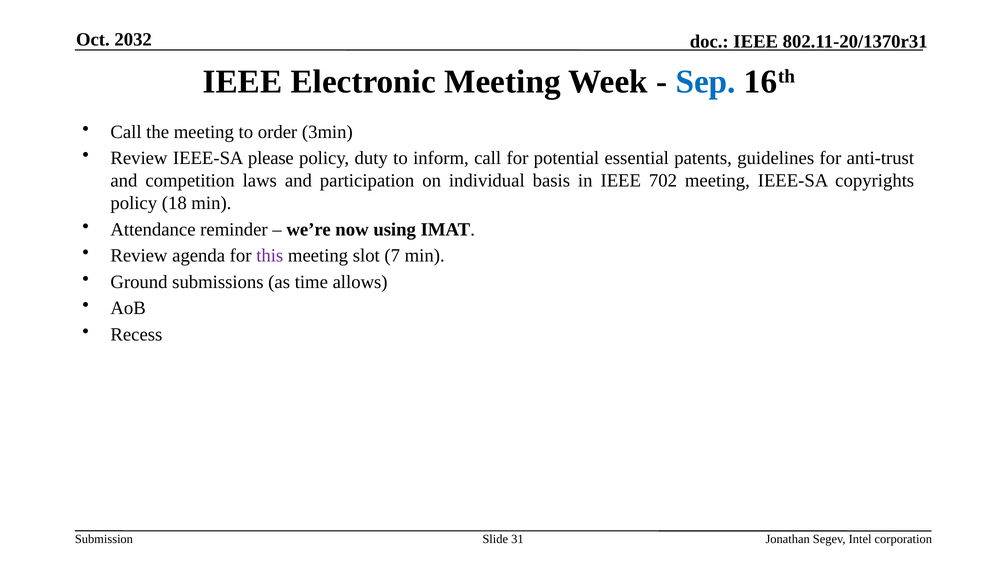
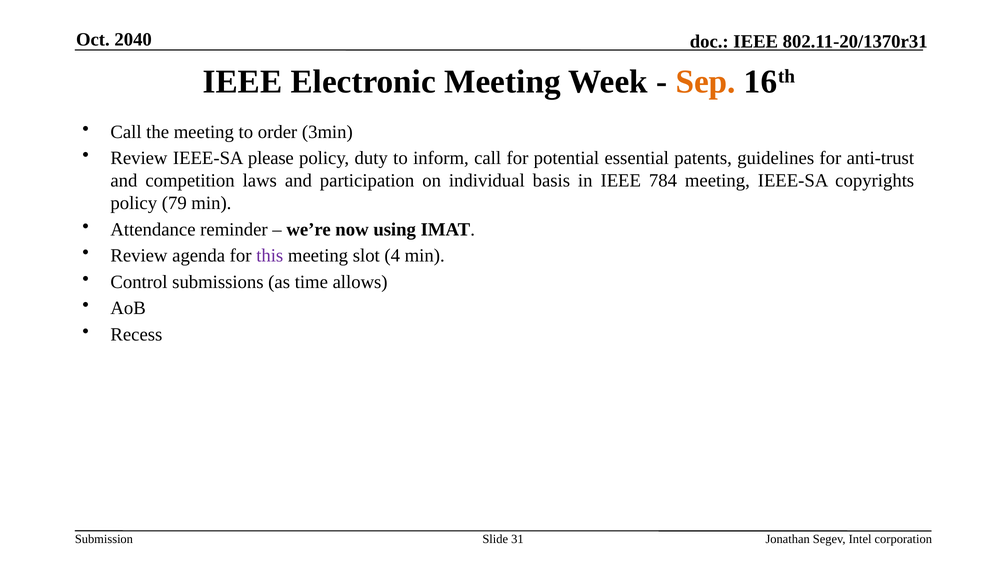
2032: 2032 -> 2040 (133, 40)
Sep colour: blue -> orange (706, 81)
702: 702 -> 784 (663, 181)
18: 18 -> 79 (174, 203)
7: 7 -> 4 (392, 255)
Ground: Ground -> Control (139, 282)
